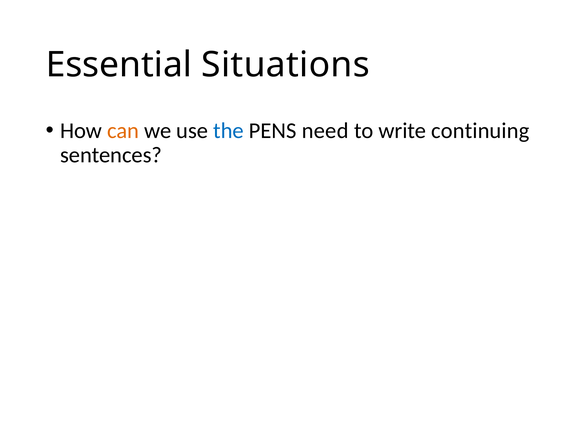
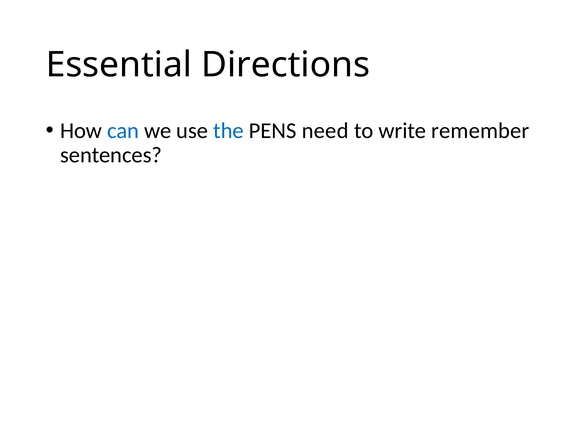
Situations: Situations -> Directions (286, 65)
can colour: orange -> blue (123, 131)
continuing: continuing -> remember (480, 131)
